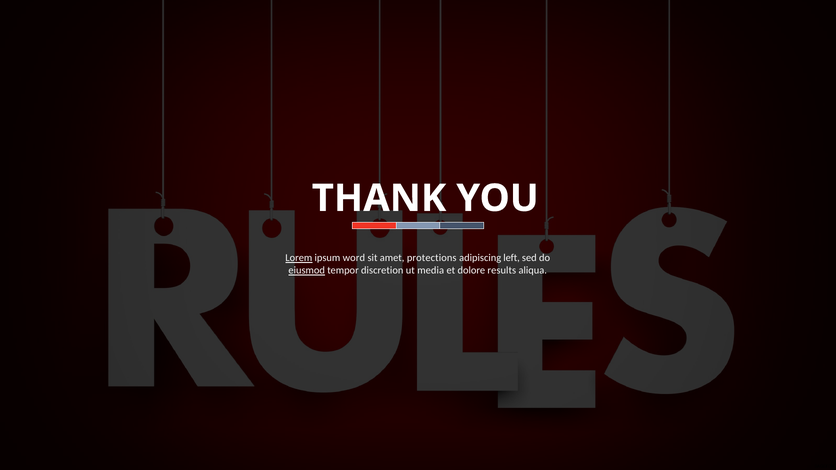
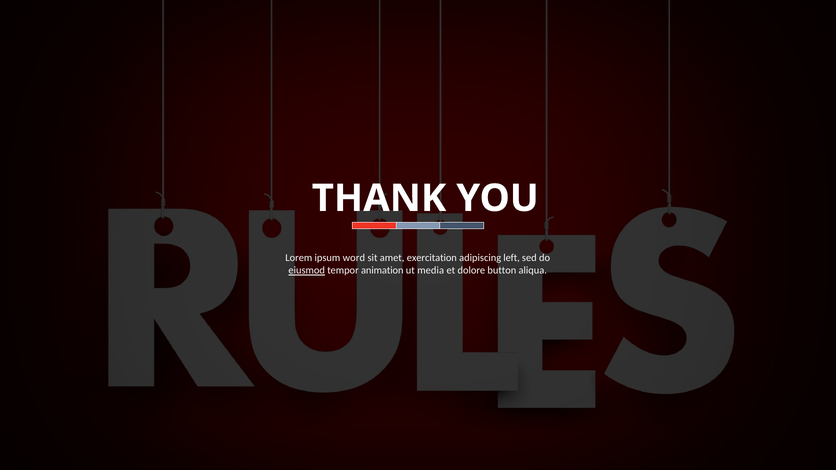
Lorem underline: present -> none (299, 258)
protections: protections -> exercitation (432, 258)
discretion: discretion -> animation (382, 271)
results: results -> button (502, 271)
